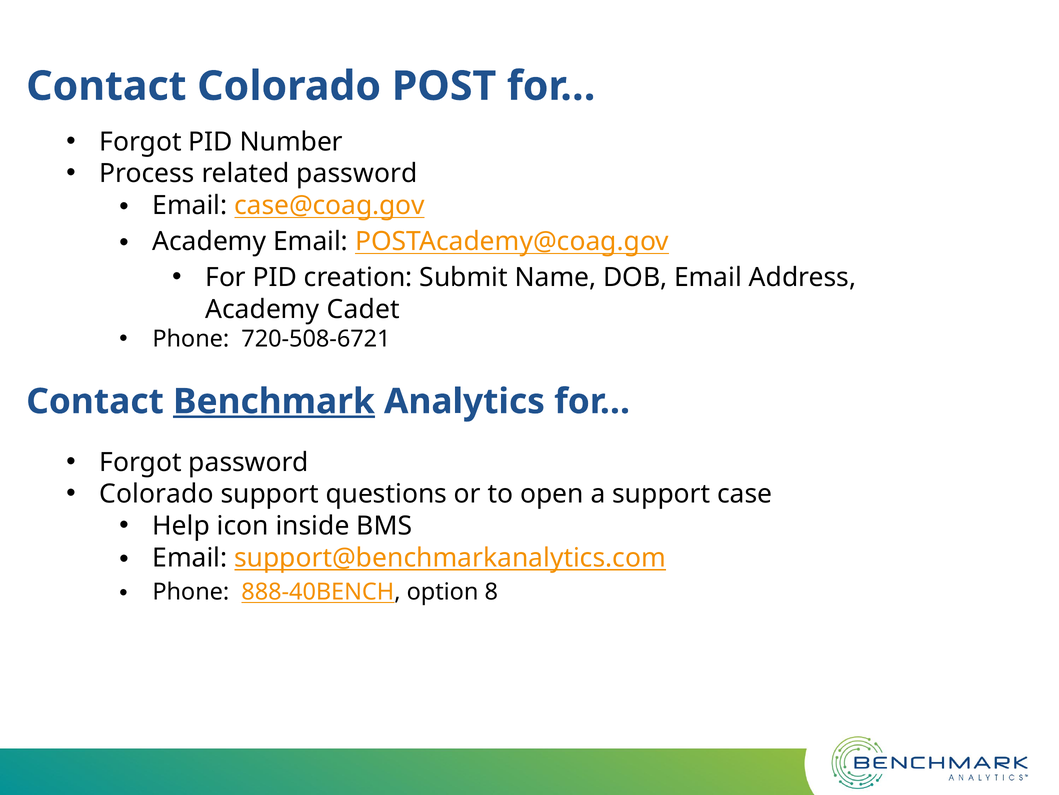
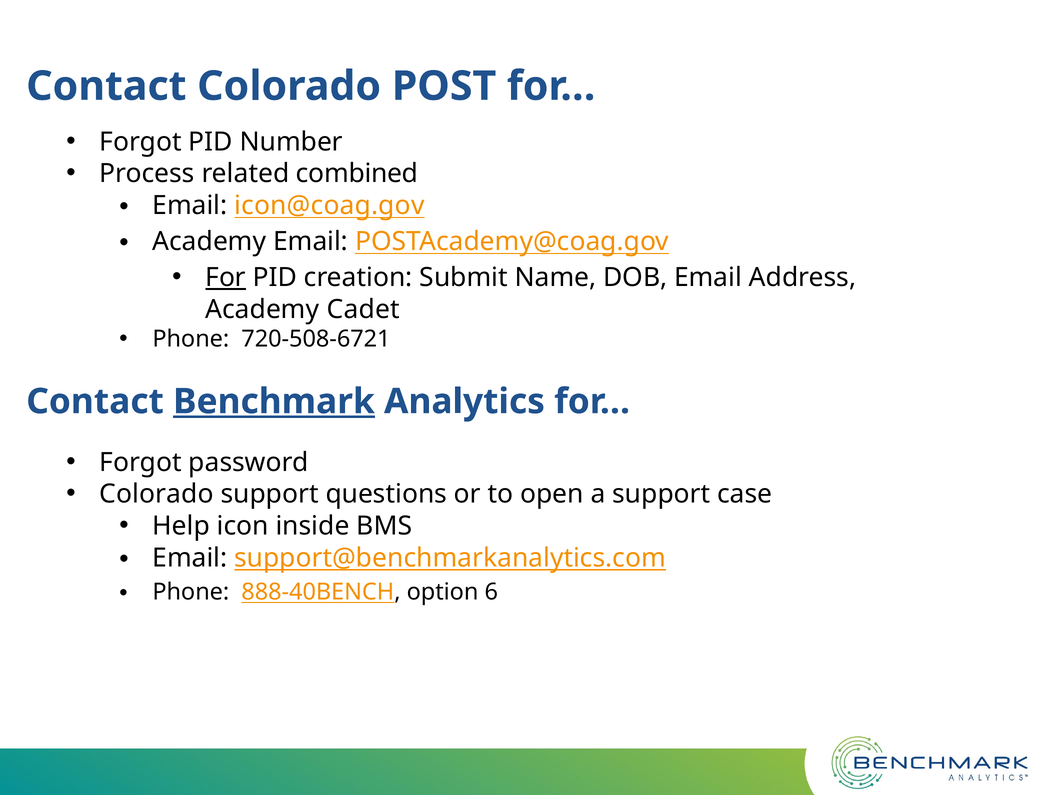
related password: password -> combined (357, 174)
case@coag.gov: case@coag.gov -> icon@coag.gov (329, 205)
For underline: none -> present (226, 277)
8: 8 -> 6 (491, 591)
